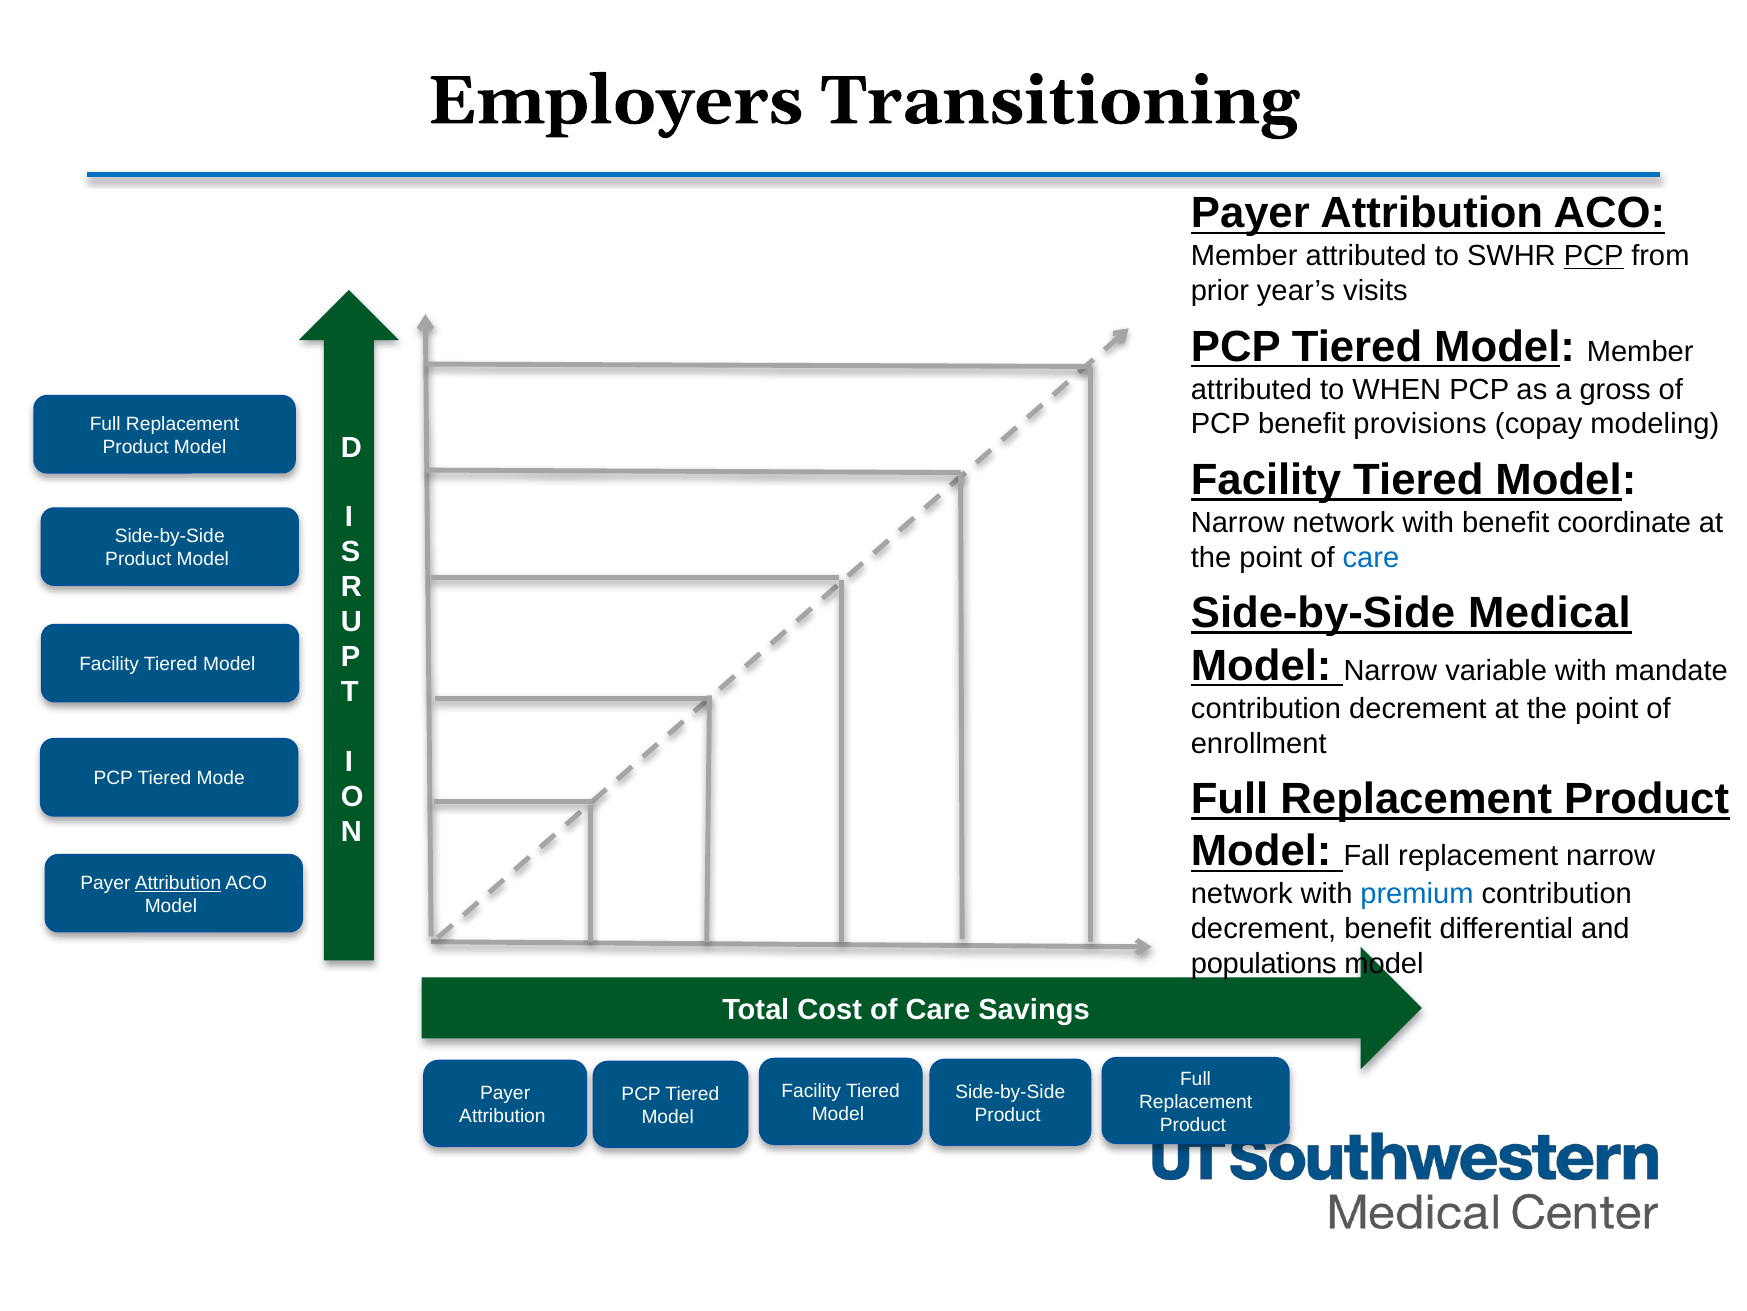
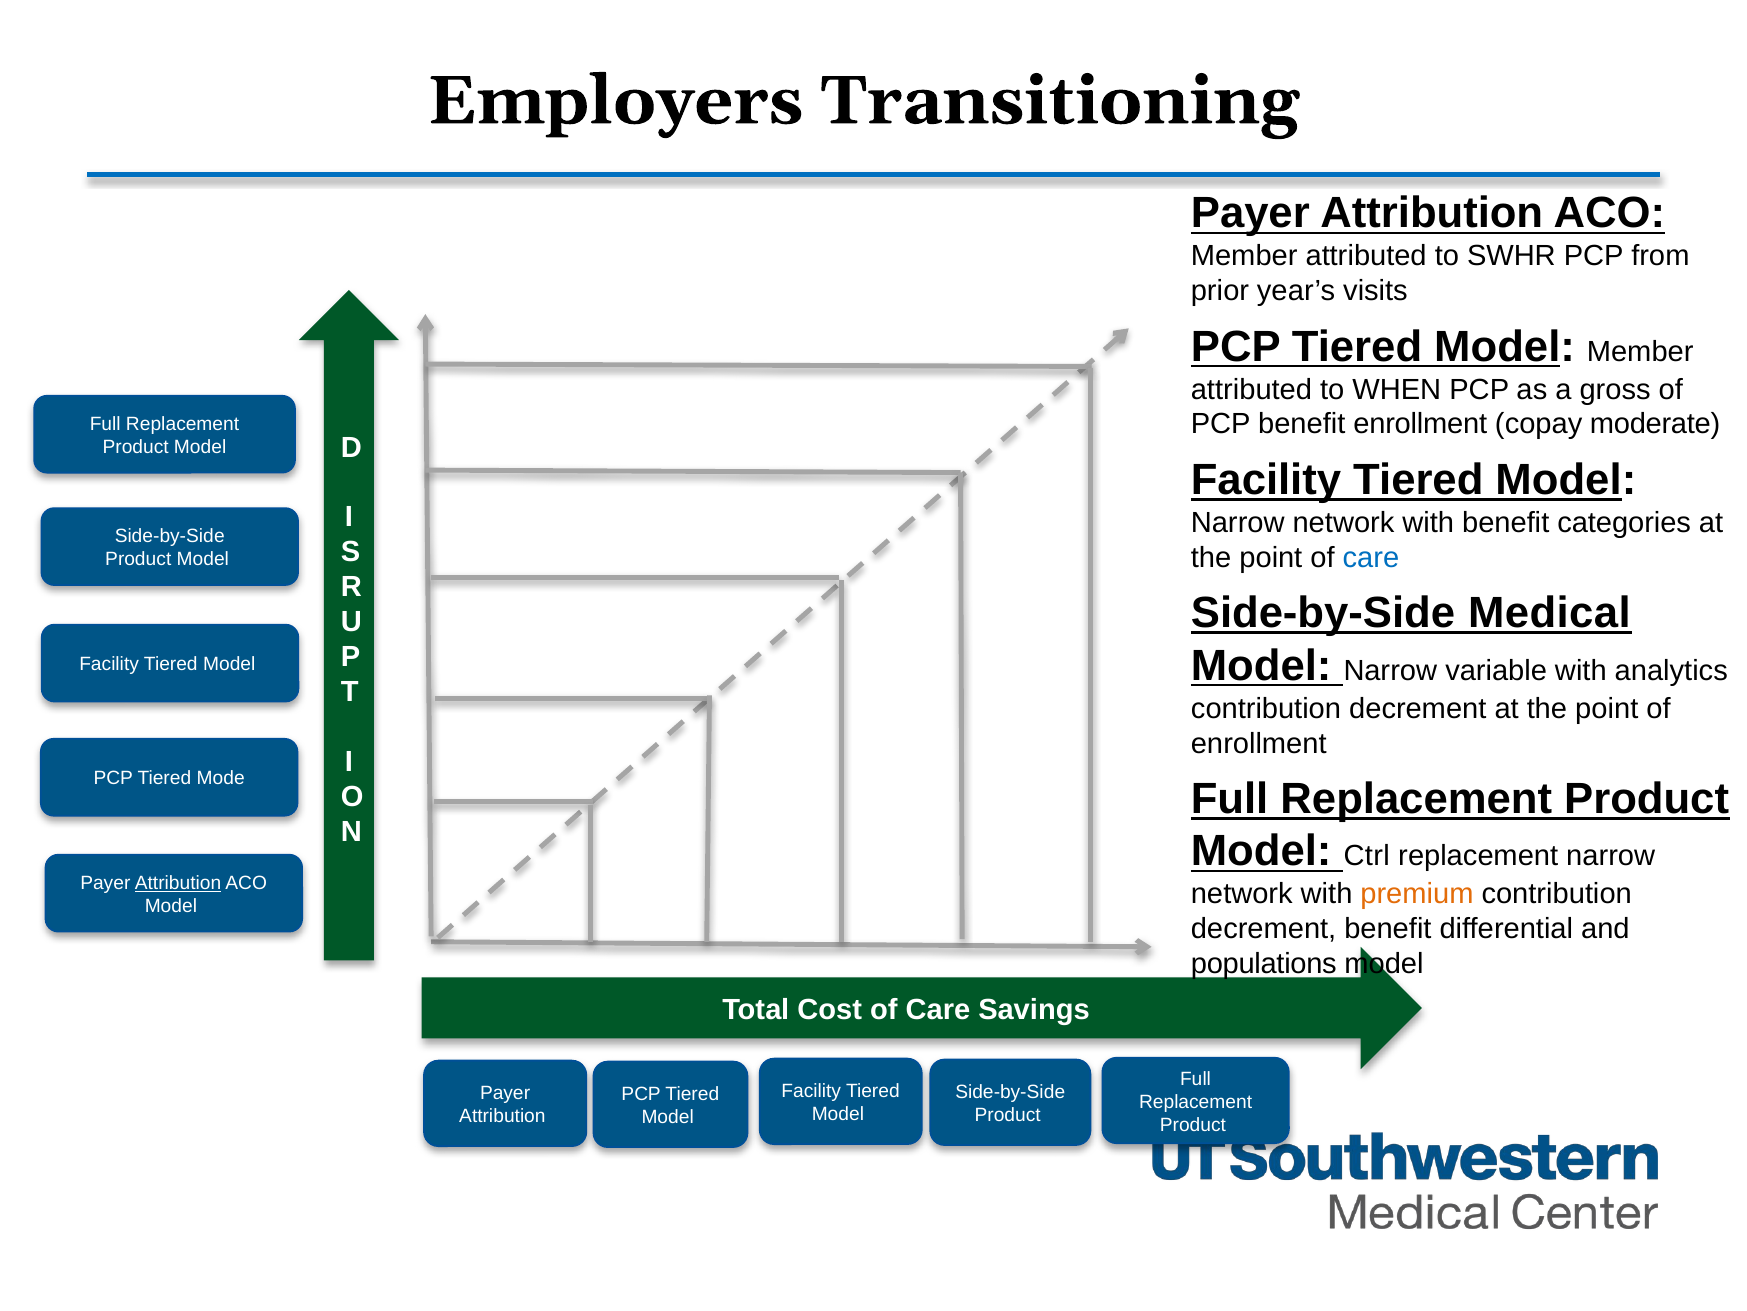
PCP underline: present -> none (1594, 256)
benefit provisions: provisions -> enrollment (1420, 424)
modeling: modeling -> moderate (1655, 424)
coordinate: coordinate -> categories (1624, 522)
mandate: mandate -> analytics (1671, 670)
Fall: Fall -> Ctrl (1367, 856)
premium colour: blue -> orange (1417, 894)
